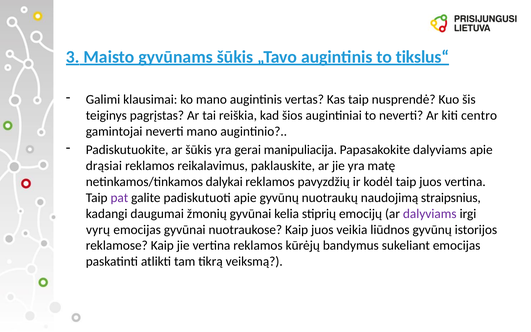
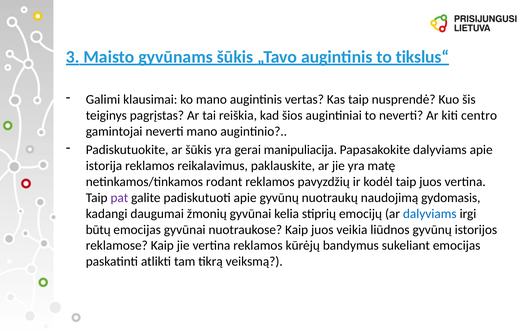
drąsiai: drąsiai -> istorija (104, 166)
dalykai: dalykai -> rodant (224, 182)
straipsnius: straipsnius -> gydomasis (451, 198)
dalyviams colour: purple -> blue (430, 214)
vyrų: vyrų -> būtų (98, 230)
